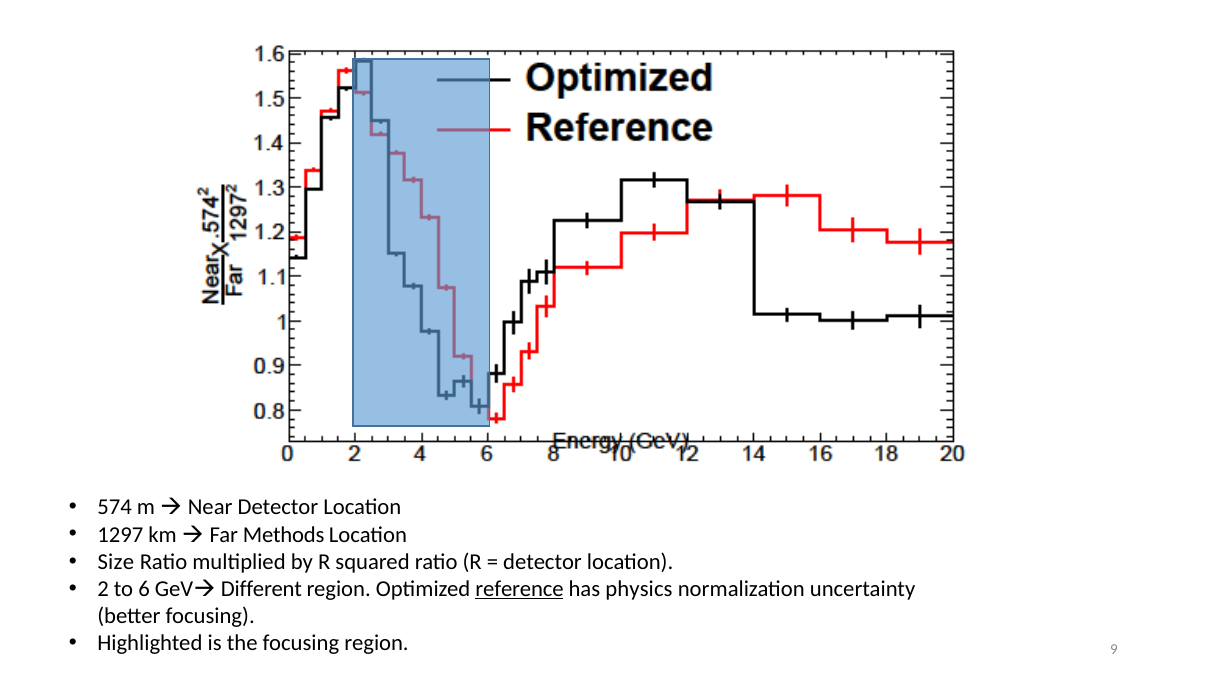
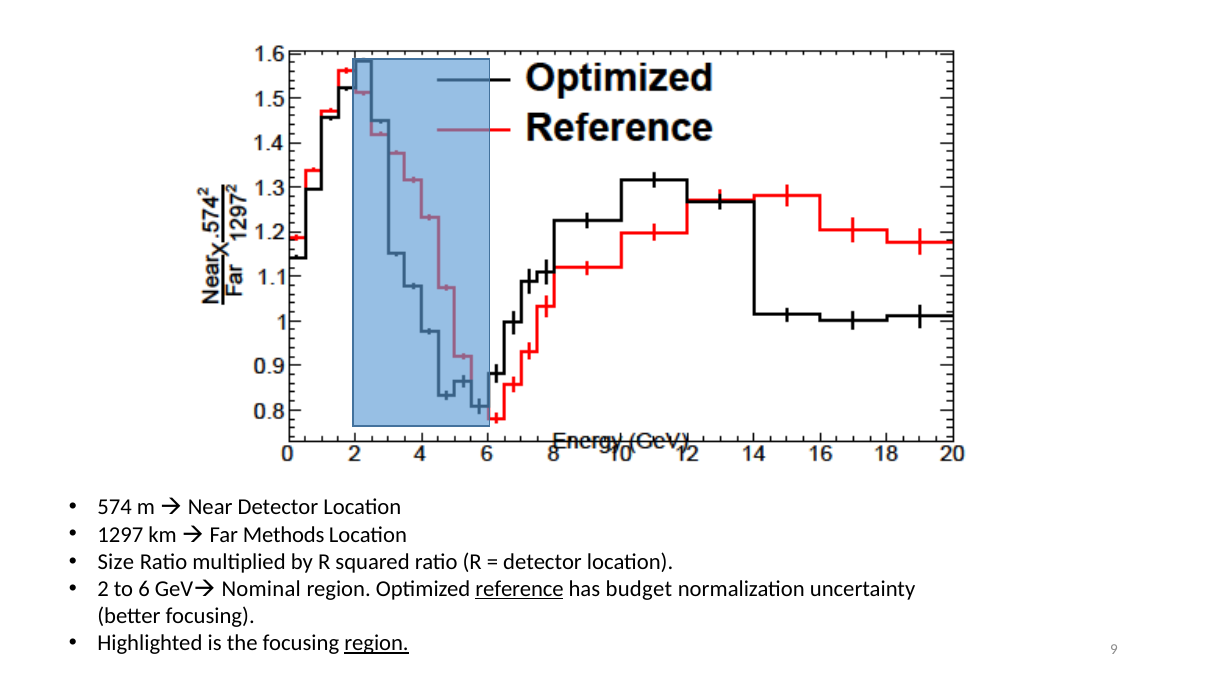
Different: Different -> Nominal (261, 590)
physics: physics -> budget (639, 590)
region underline: none -> present (377, 644)
